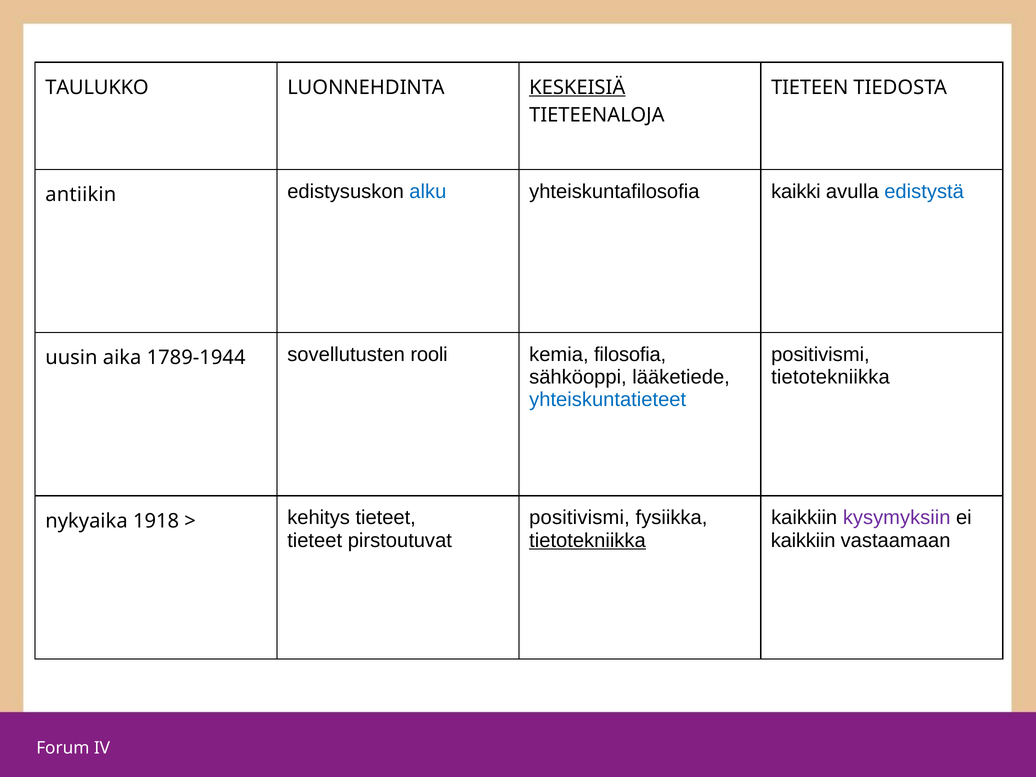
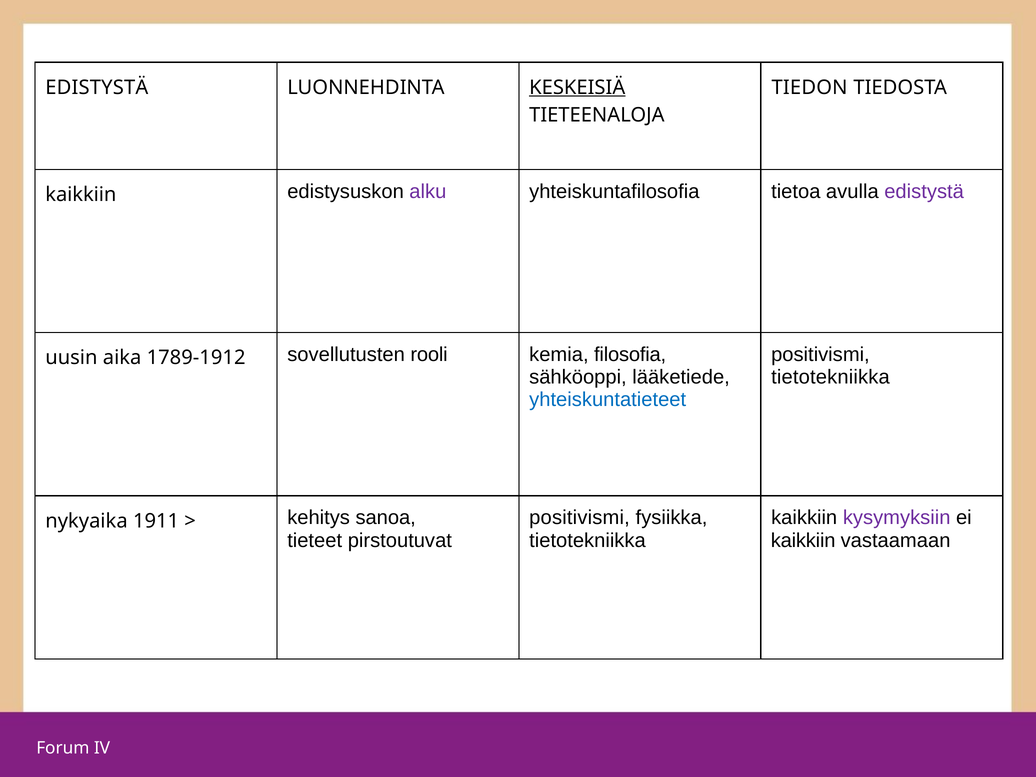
TAULUKKO: TAULUKKO -> EDISTYSTÄ (97, 87)
TIETEEN: TIETEEN -> TIEDON (810, 87)
antiikin: antiikin -> kaikkiin (81, 195)
alku colour: blue -> purple (428, 191)
kaikki: kaikki -> tietoa (796, 191)
edistystä colour: blue -> purple (924, 191)
1789-1944: 1789-1944 -> 1789-1912 (196, 358)
1918: 1918 -> 1911 (156, 521)
kehitys tieteet: tieteet -> sanoa (386, 518)
tietotekniikka underline: present -> none (587, 540)
